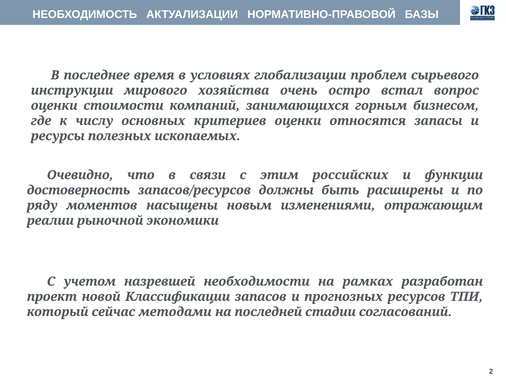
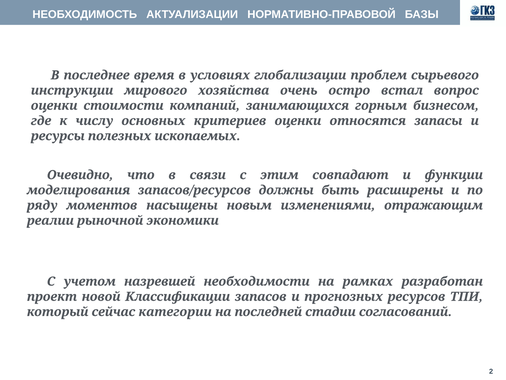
российских: российских -> совпадают (350, 175)
достоверность: достоверность -> моделирования (79, 190)
методами: методами -> категории (175, 311)
